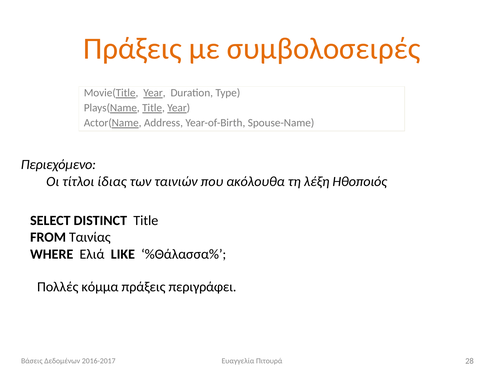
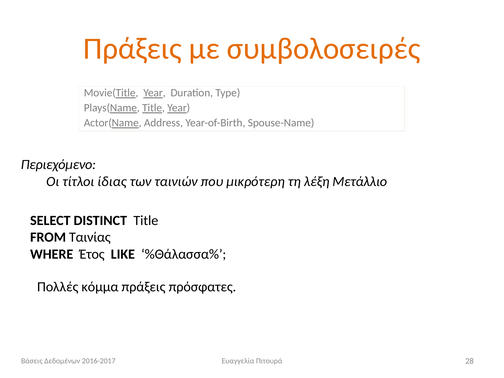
ακόλουθα: ακόλουθα -> μικρότερη (256, 181)
Ηθοποιός: Ηθοποιός -> Μετάλλιο (360, 181)
Ελιά: Ελιά -> Έτος (92, 254)
περιγράφει: περιγράφει -> πρόσφατες (202, 287)
